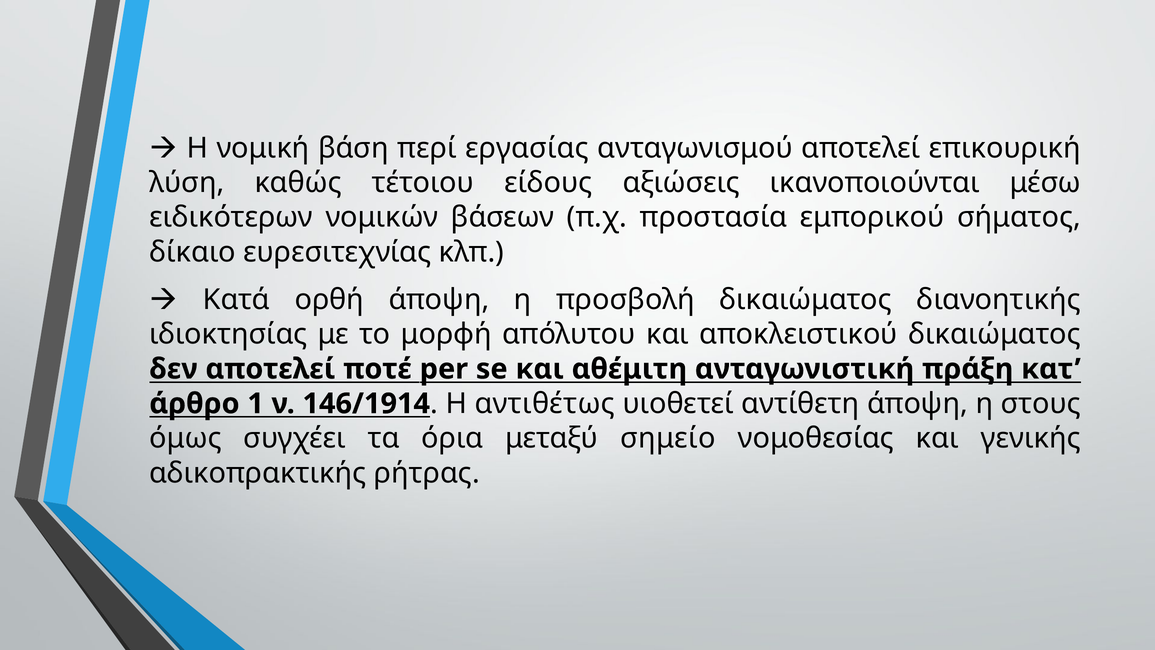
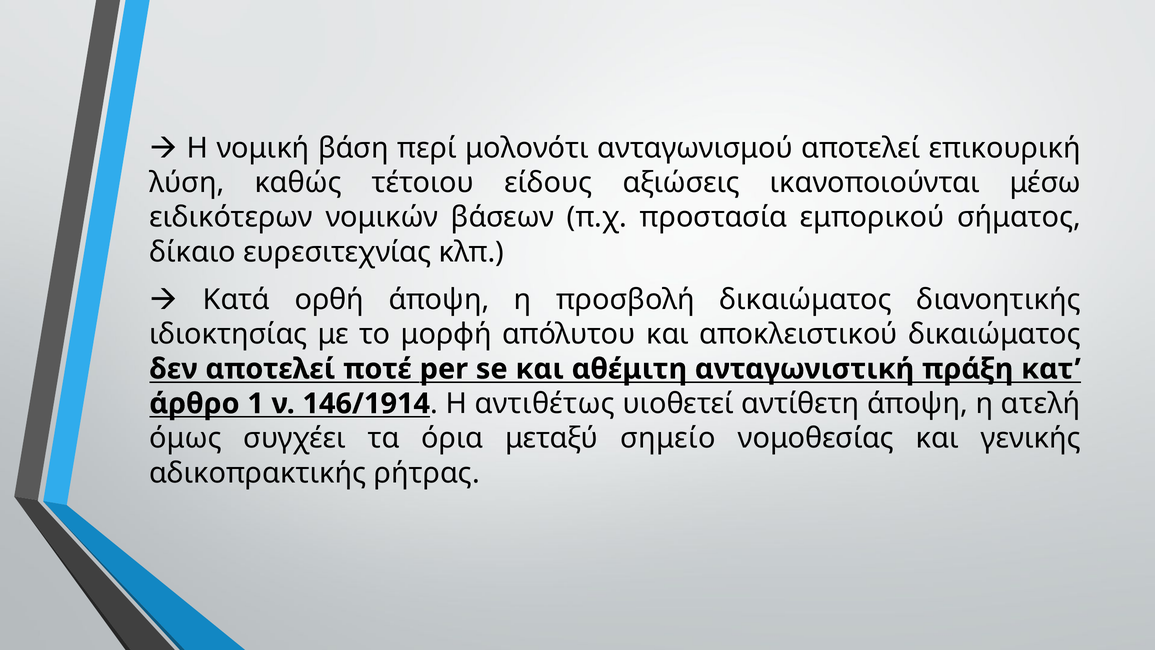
εργασίας: εργασίας -> μολονότι (527, 148)
στους: στους -> ατελή (1041, 404)
